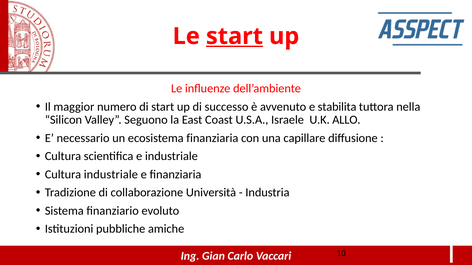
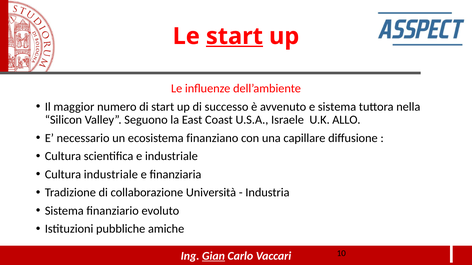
e stabilita: stabilita -> sistema (337, 107)
ecosistema finanziaria: finanziaria -> finanziano (212, 138)
Gian underline: none -> present (213, 257)
